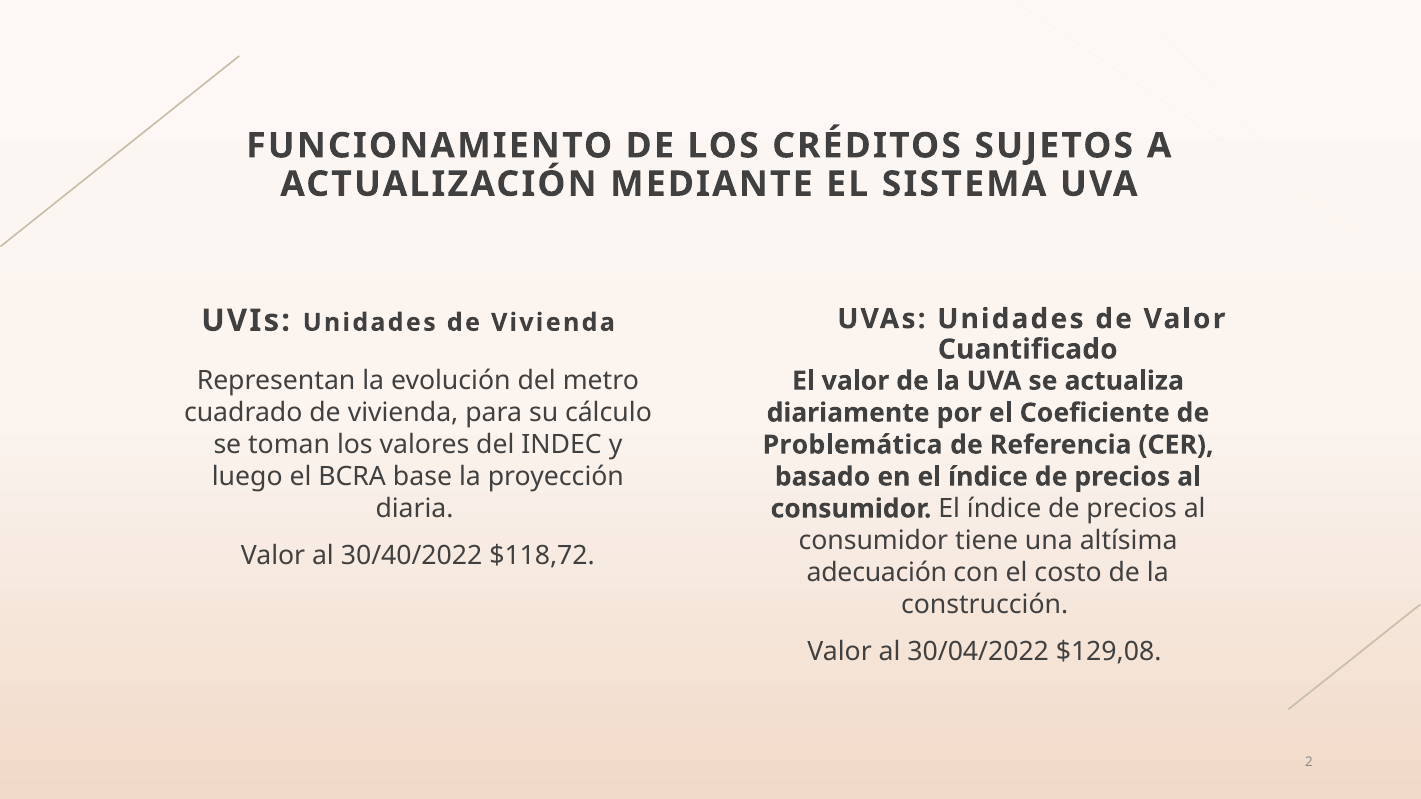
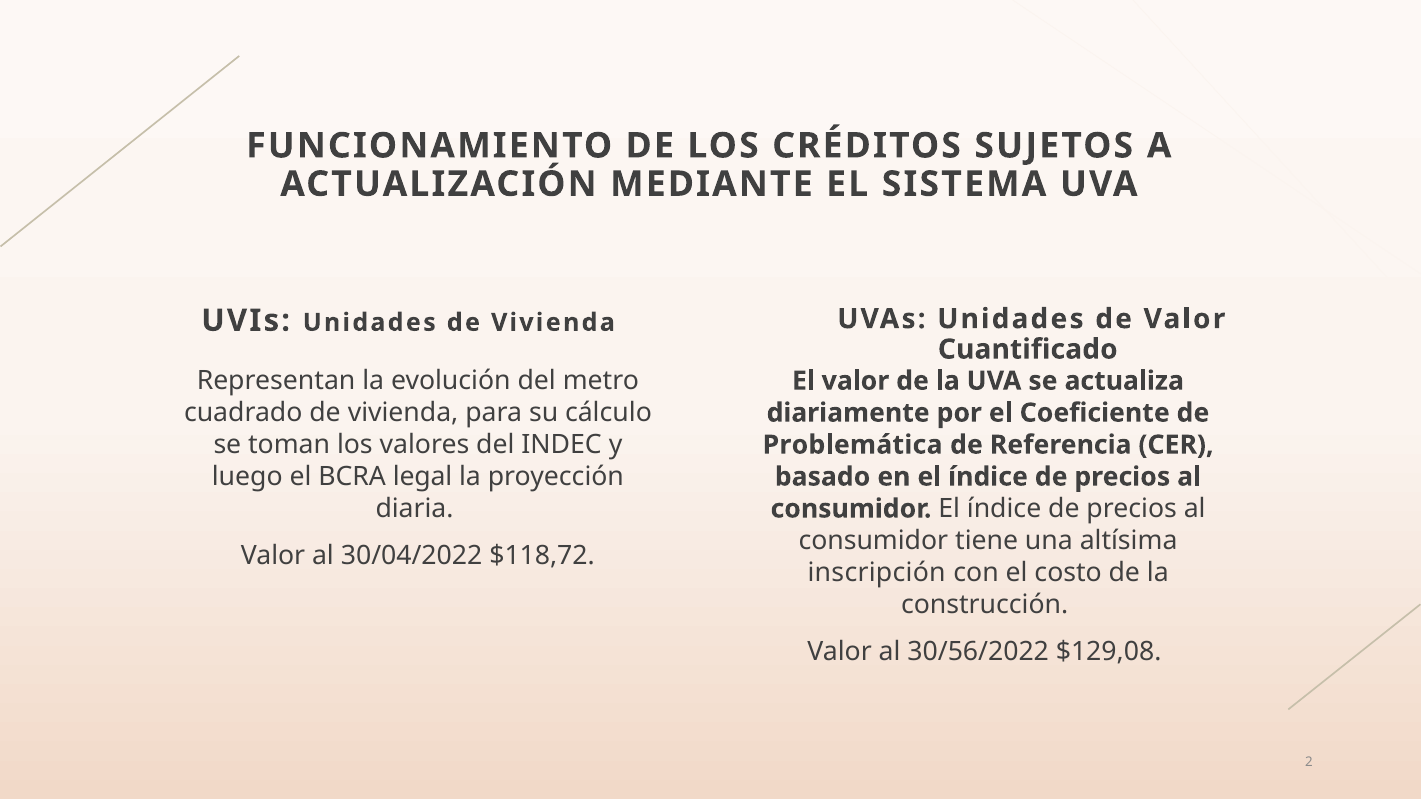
base: base -> legal (423, 477)
30/40/2022: 30/40/2022 -> 30/04/2022 (412, 556)
adecuación: adecuación -> inscripción (877, 573)
30/04/2022: 30/04/2022 -> 30/56/2022 (978, 652)
